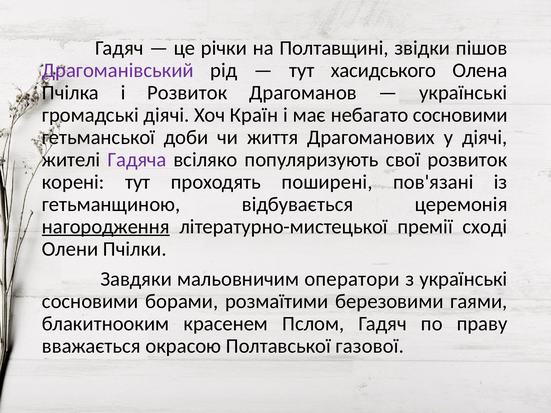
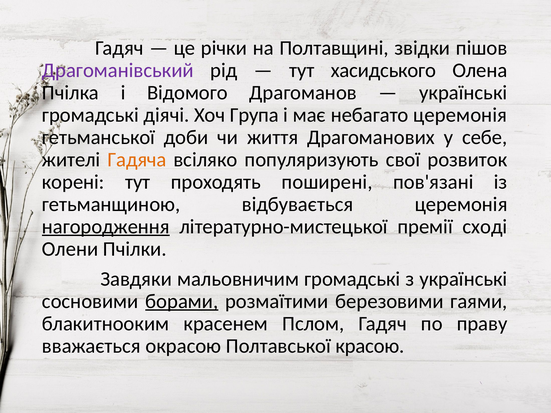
і Розвиток: Розвиток -> Відомого (187, 93)
Країн: Країн -> Група (254, 115)
небагато сосновими: сосновими -> церемонія (460, 115)
у діячі: діячі -> себе (485, 137)
Гадяча colour: purple -> orange (137, 160)
мальовничим оператори: оператори -> громадські (352, 279)
борами underline: none -> present (182, 301)
газової: газової -> красою (370, 346)
